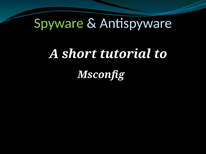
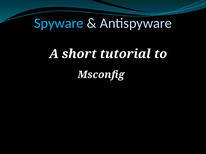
Spyware colour: light green -> light blue (59, 23)
